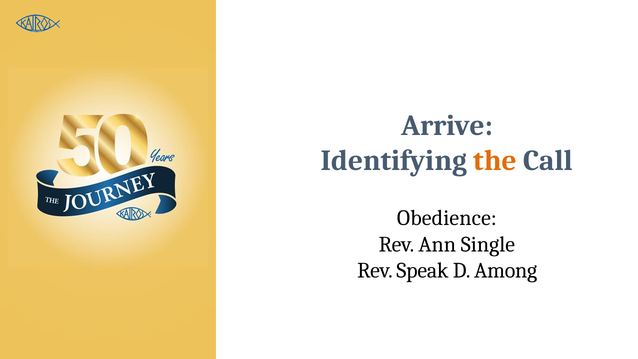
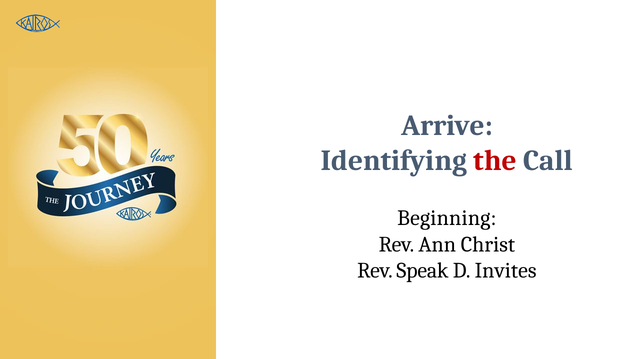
the colour: orange -> red (495, 161)
Obedience: Obedience -> Beginning (447, 218)
Single: Single -> Christ (488, 244)
Among: Among -> Invites (506, 271)
